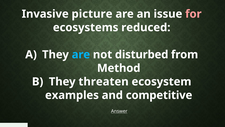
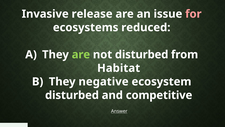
picture: picture -> release (92, 14)
are colour: light blue -> light green (81, 54)
Method: Method -> Habitat (119, 68)
threaten: threaten -> negative (104, 81)
examples: examples -> disturbed (72, 95)
